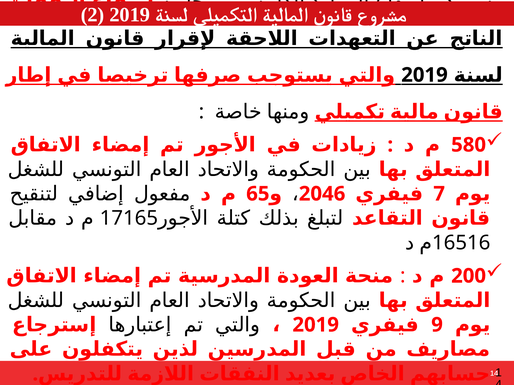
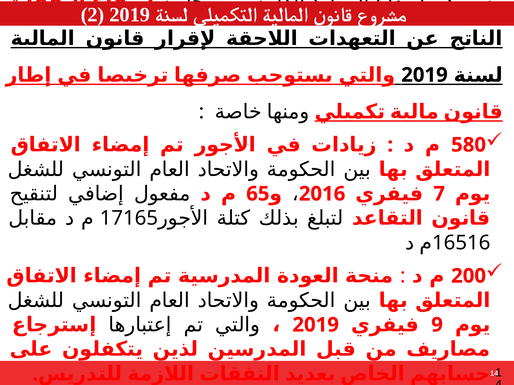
2046: 2046 -> 2016 (322, 194)
